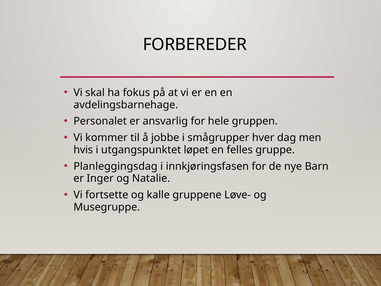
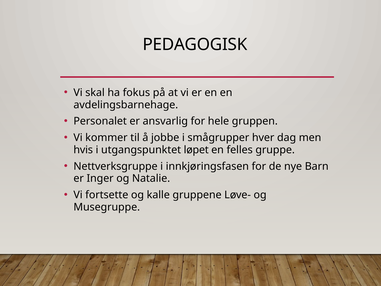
FORBEREDER: FORBEREDER -> PEDAGOGISK (195, 44)
Planleggingsdag: Planleggingsdag -> Nettverksgruppe (116, 166)
